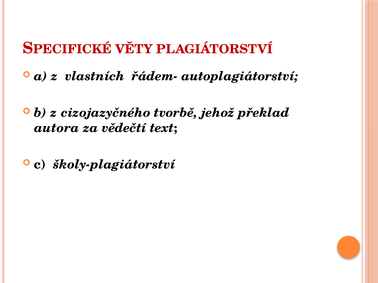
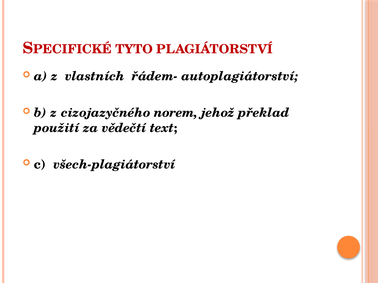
VĚTY: VĚTY -> TYTO (134, 49)
tvorbě: tvorbě -> norem (176, 113)
autora: autora -> použití (57, 128)
školy-plagiátorství: školy-plagiátorství -> všech-plagiátorství (114, 165)
